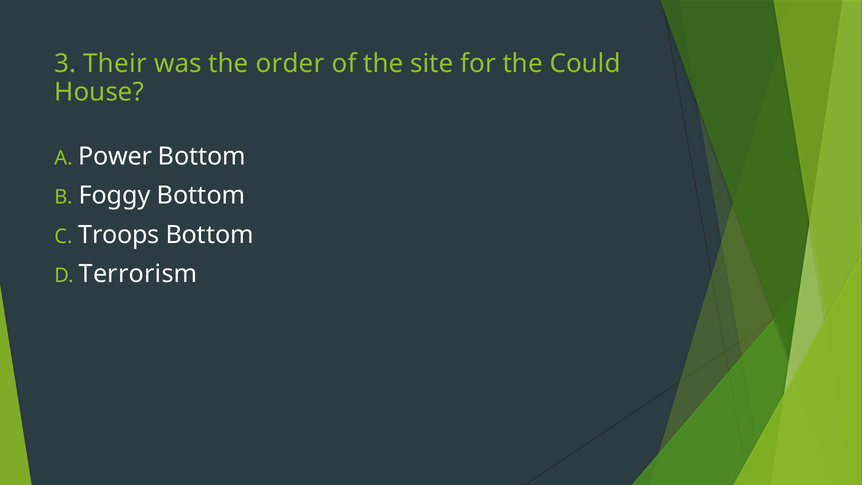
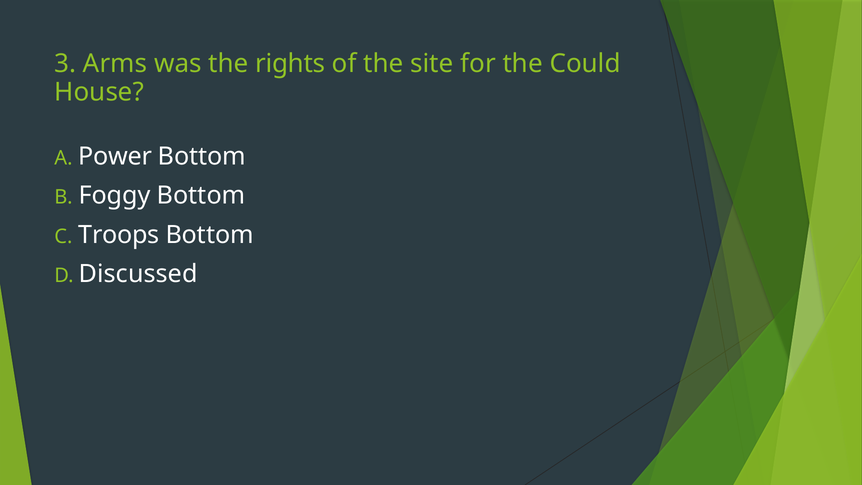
Their: Their -> Arms (115, 64)
order: order -> rights (290, 64)
Terrorism: Terrorism -> Discussed (138, 274)
